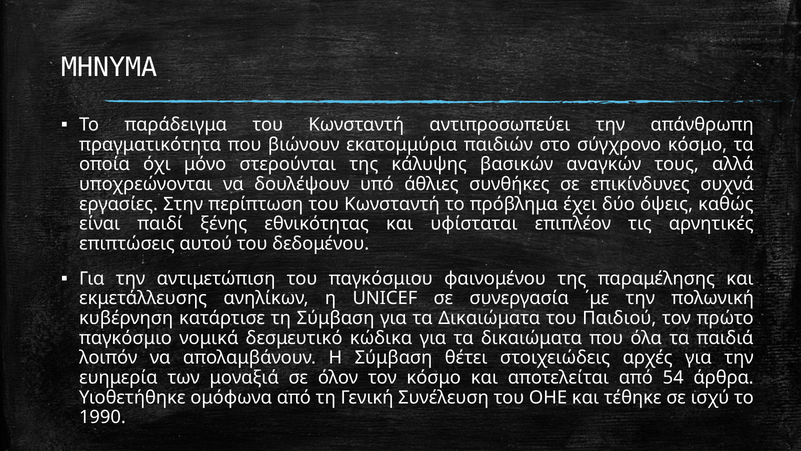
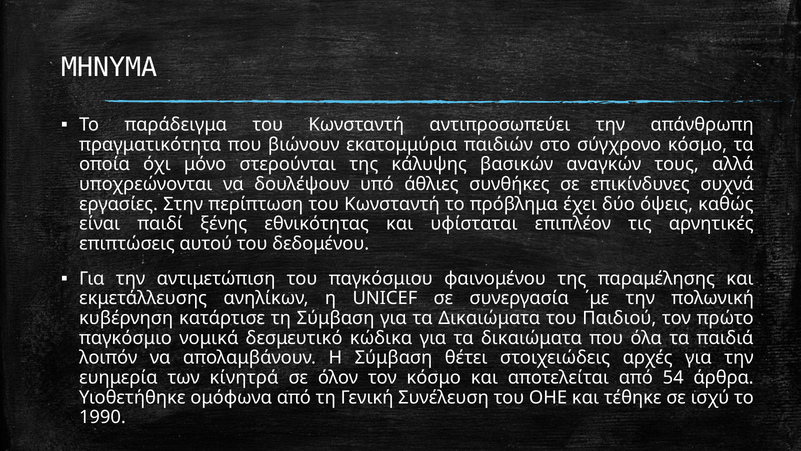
μοναξιά: μοναξιά -> κίνητρά (244, 377)
